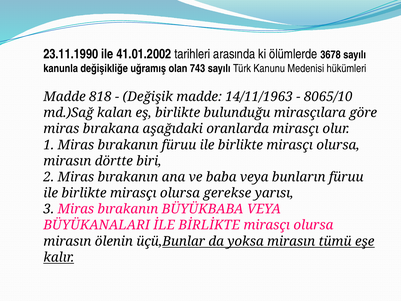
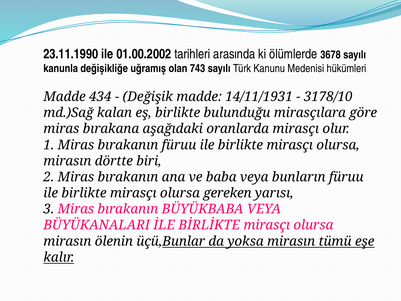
41.01.2002: 41.01.2002 -> 01.00.2002 (144, 54)
818: 818 -> 434 (100, 97)
14/11/1963: 14/11/1963 -> 14/11/1931 (259, 97)
8065/10: 8065/10 -> 3178/10 (328, 97)
gerekse: gerekse -> gereken (227, 193)
